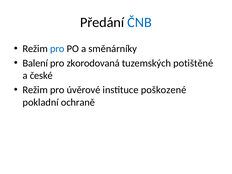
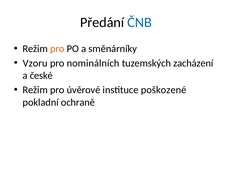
pro colour: blue -> orange (57, 49)
Balení: Balení -> Vzoru (35, 63)
zkorodovaná: zkorodovaná -> nominálních (93, 63)
potištěné: potištěné -> zacházení (193, 63)
